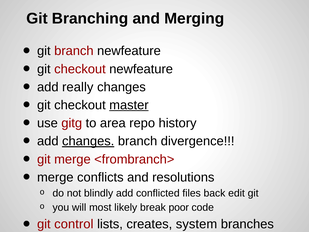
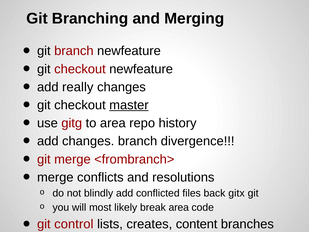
changes underline: present -> none (88, 141)
edit: edit -> gitx (236, 193)
break poor: poor -> area (179, 207)
system: system -> content (197, 224)
